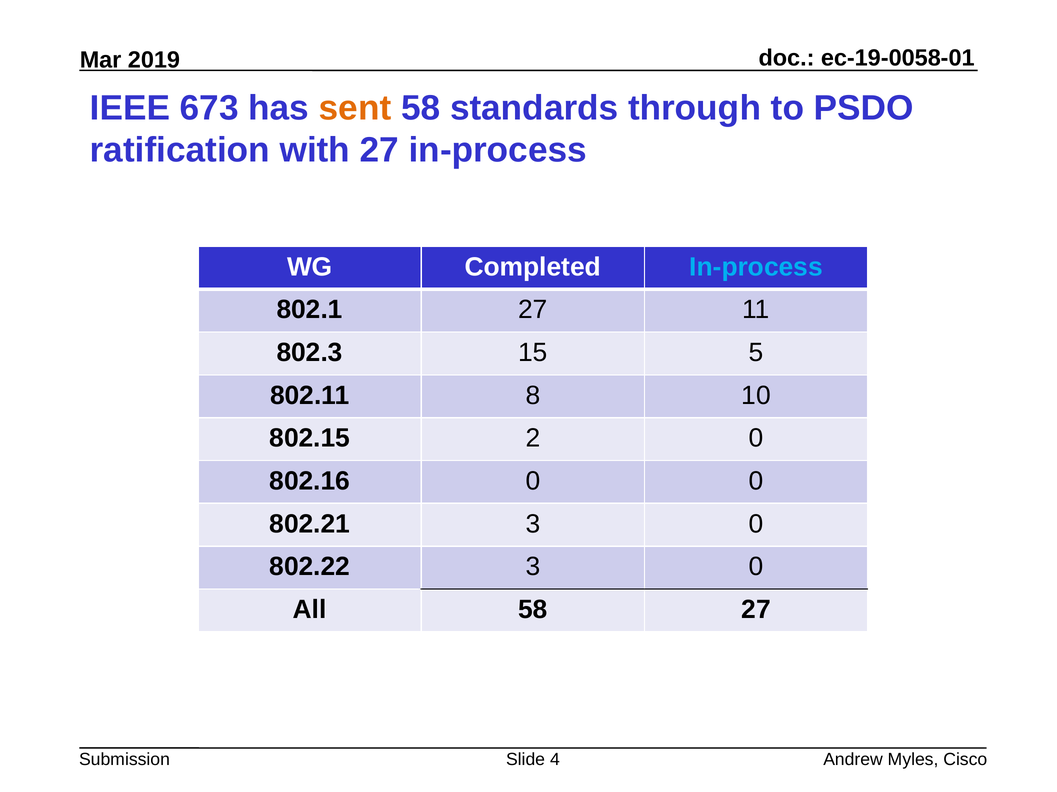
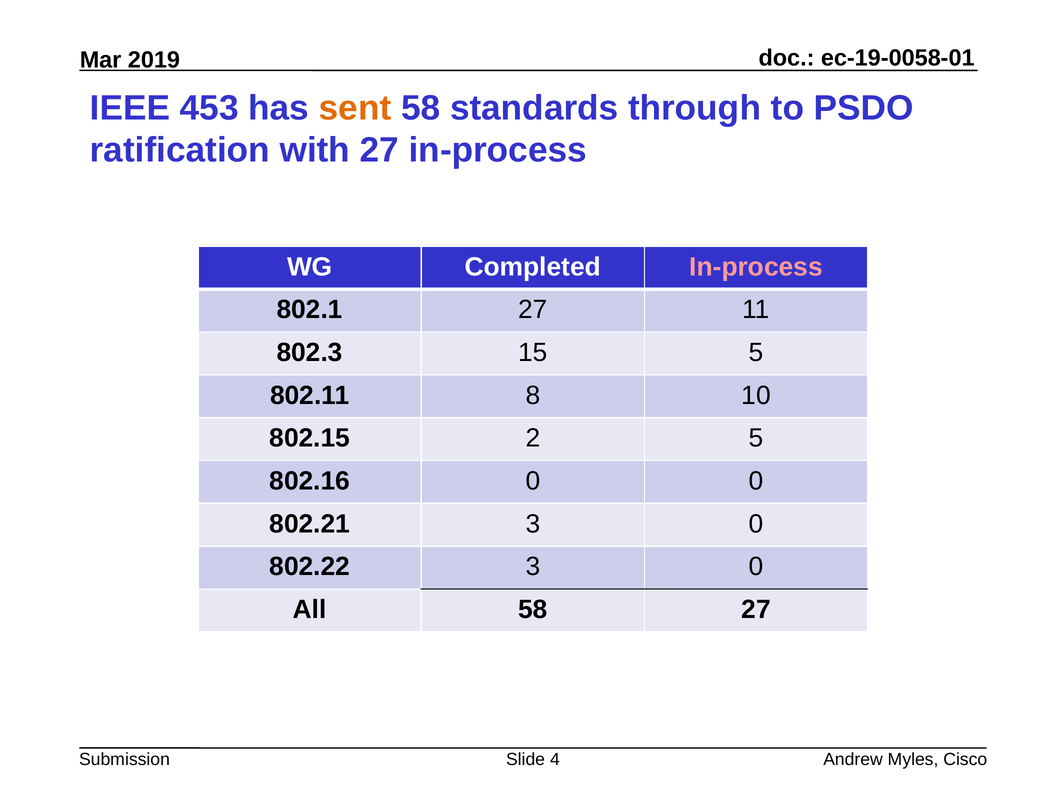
673: 673 -> 453 (209, 108)
In-process colour: light blue -> pink (756, 267)
2 0: 0 -> 5 (756, 439)
